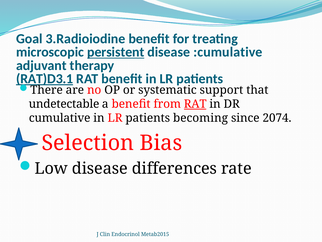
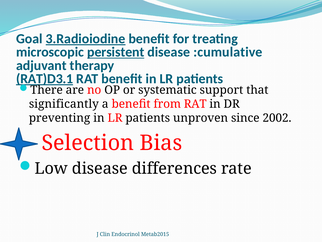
3.Radioiodine underline: none -> present (86, 39)
undetectable: undetectable -> significantly (64, 104)
RAT underline: present -> none (195, 104)
cumulative: cumulative -> preventing (60, 118)
becoming: becoming -> unproven (201, 118)
2074: 2074 -> 2002 (277, 118)
